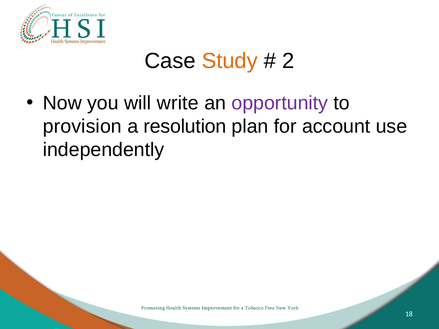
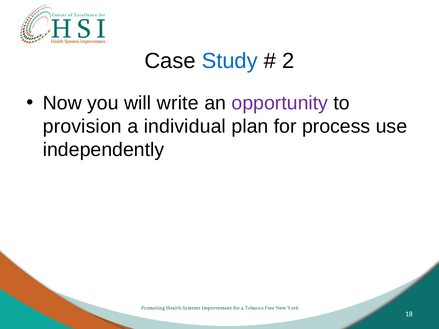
Study colour: orange -> blue (230, 61)
resolution: resolution -> individual (185, 126)
account: account -> process (336, 126)
